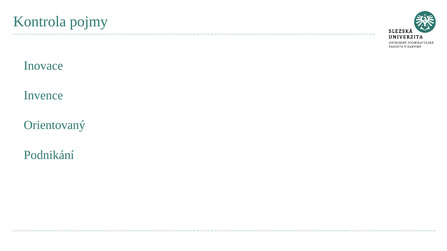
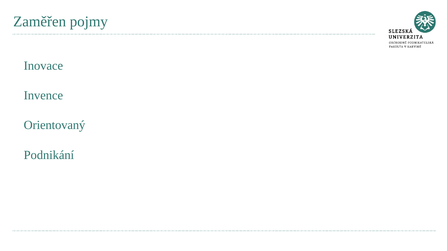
Kontrola: Kontrola -> Zaměřen (40, 22)
